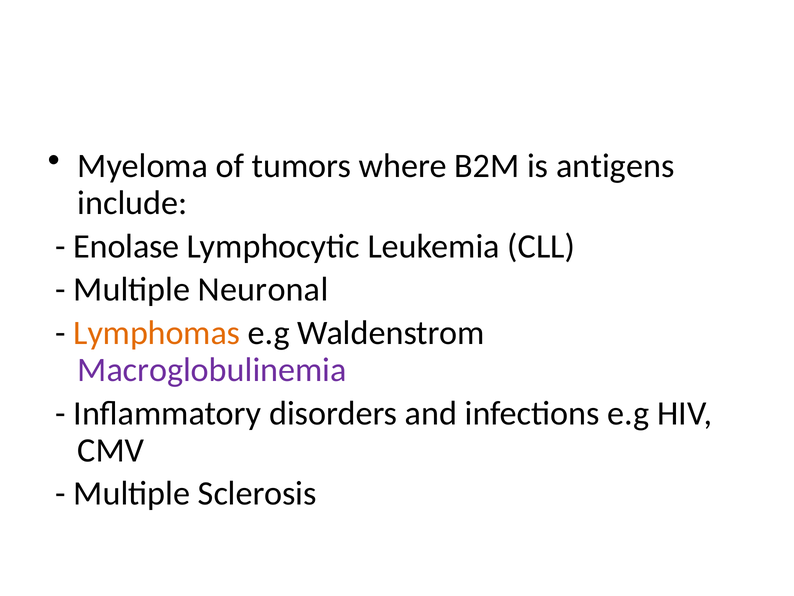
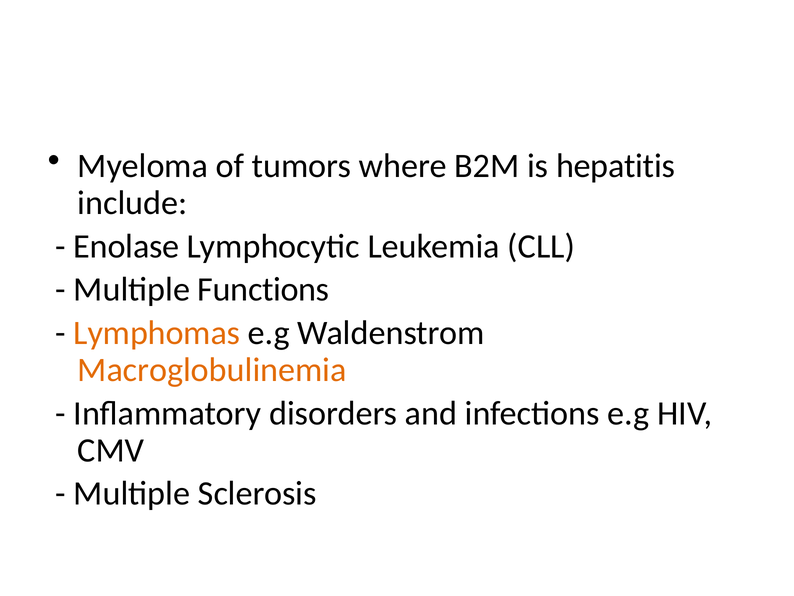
antigens: antigens -> hepatitis (615, 166)
Neuronal: Neuronal -> Functions (263, 289)
Macroglobulinemia colour: purple -> orange (212, 370)
